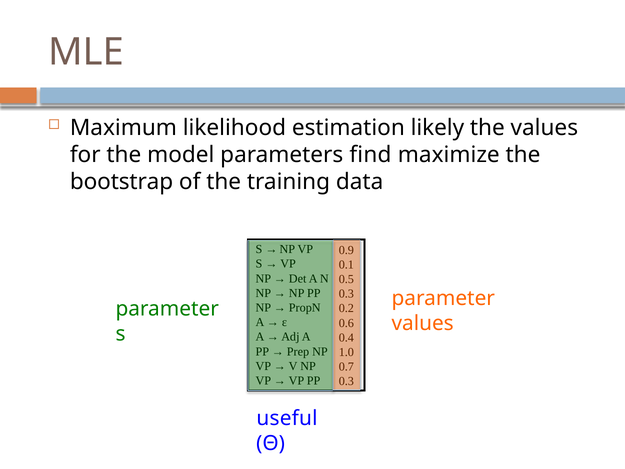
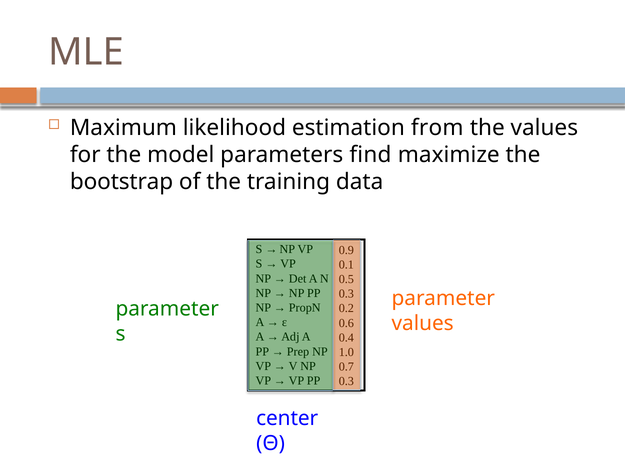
likely: likely -> from (437, 128)
useful: useful -> center (287, 418)
